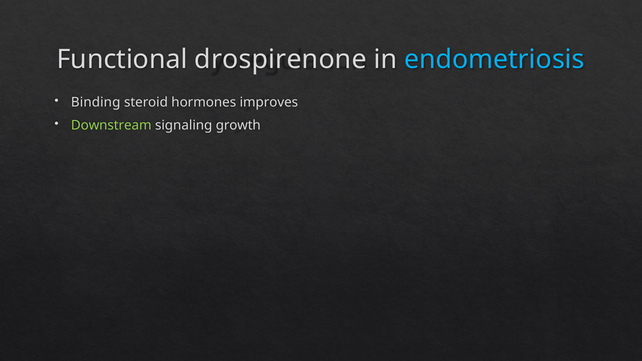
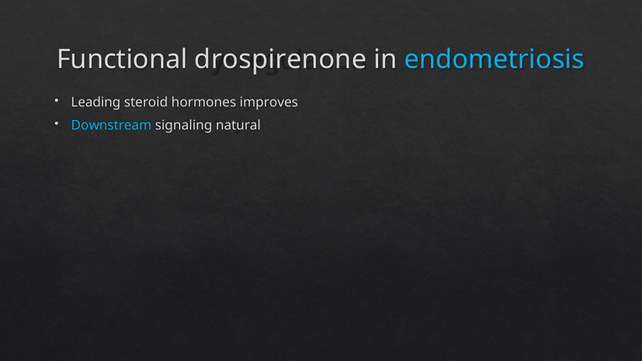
Binding: Binding -> Leading (96, 103)
Downstream colour: light green -> light blue (111, 125)
growth: growth -> natural (238, 125)
